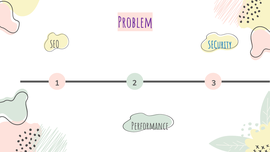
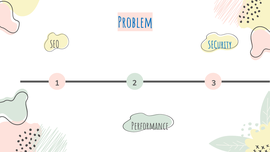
Problem colour: purple -> blue (135, 23)
